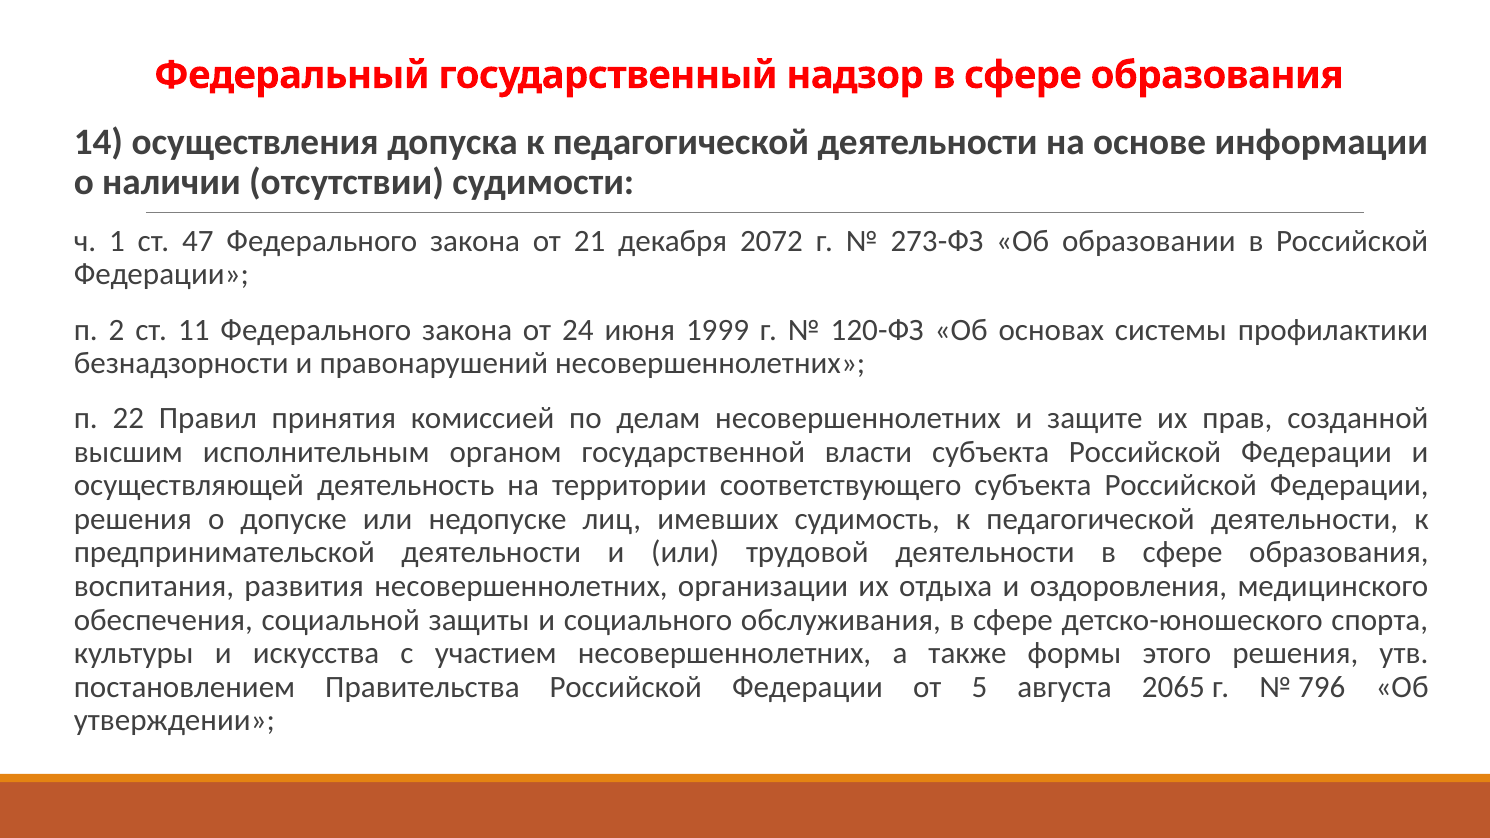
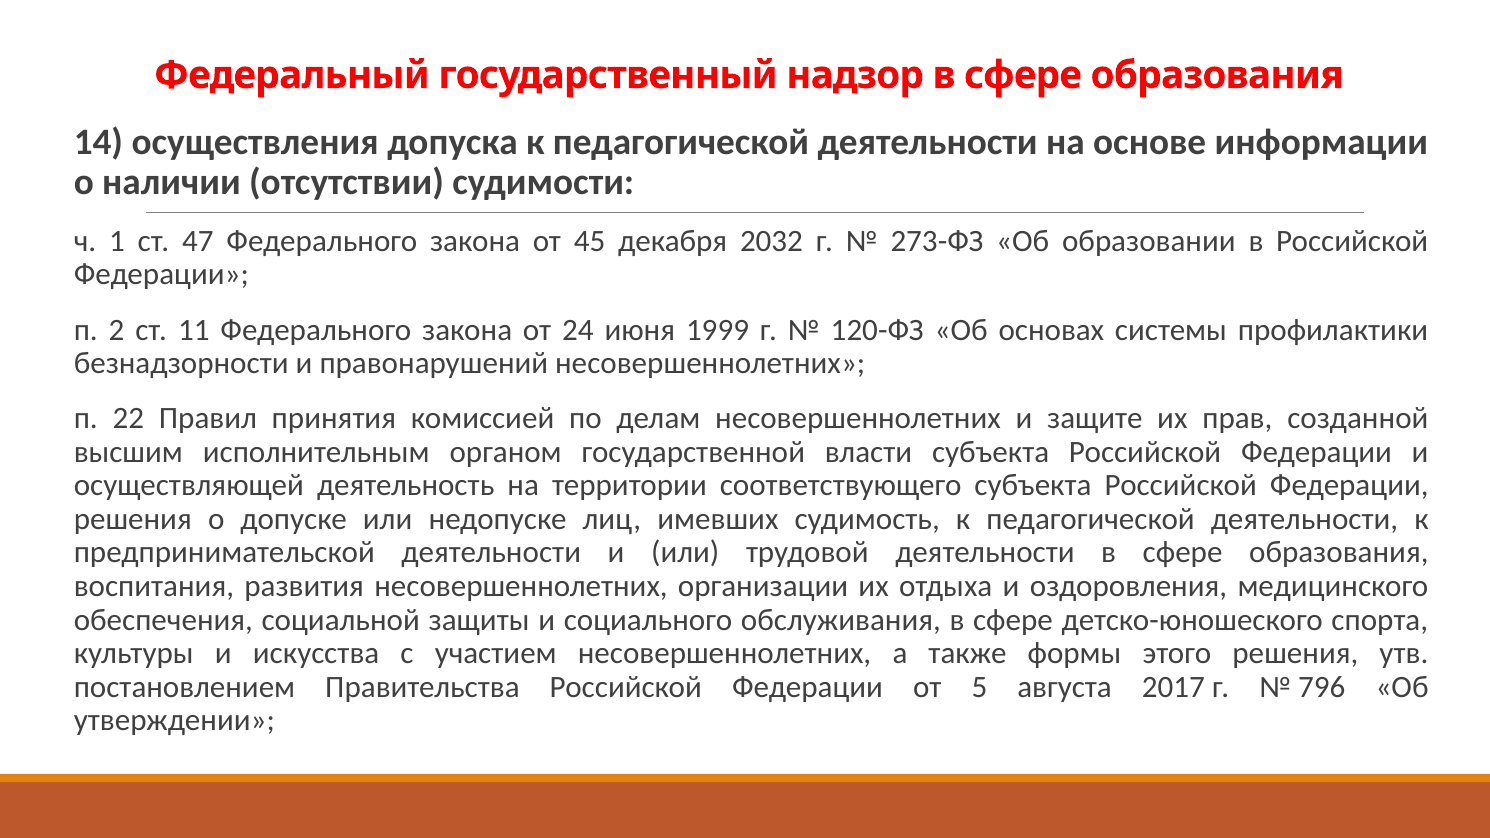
21: 21 -> 45 (590, 241)
2072: 2072 -> 2032 (771, 241)
2065: 2065 -> 2017 (1173, 687)
